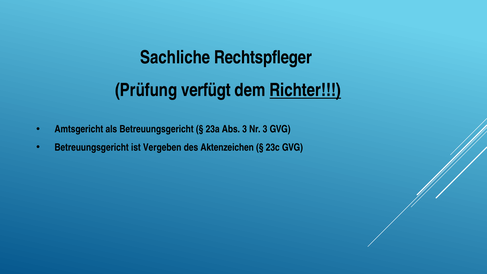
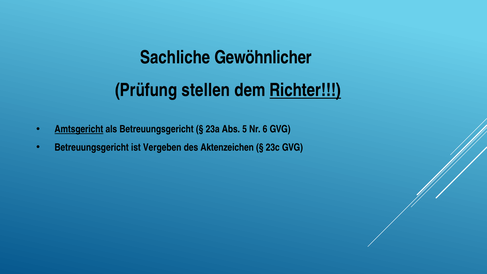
Rechtspfleger: Rechtspfleger -> Gewöhnlicher (263, 57)
verfügt: verfügt -> stellen (206, 90)
Amtsgericht underline: none -> present (79, 129)
Abs 3: 3 -> 5 (245, 129)
Nr 3: 3 -> 6 (265, 129)
